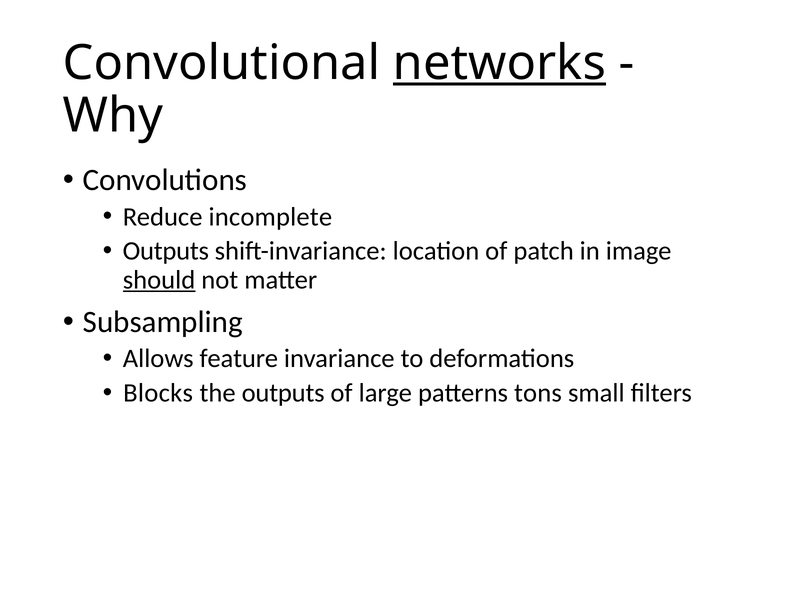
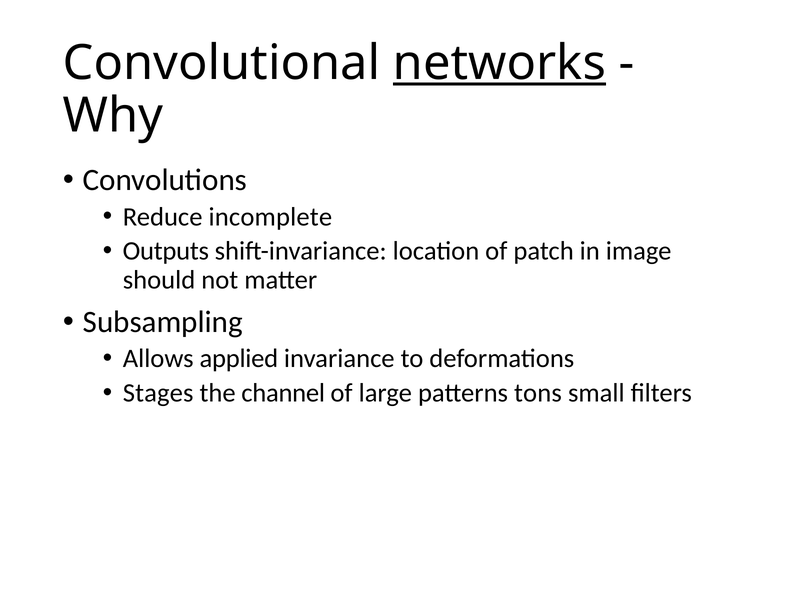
should underline: present -> none (159, 280)
feature: feature -> applied (239, 359)
Blocks: Blocks -> Stages (158, 393)
the outputs: outputs -> channel (283, 393)
